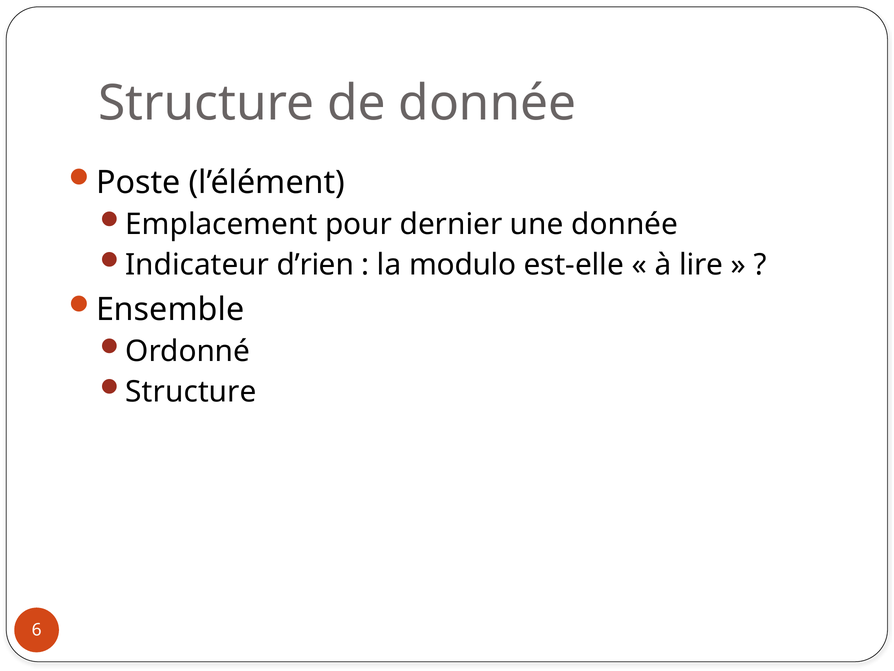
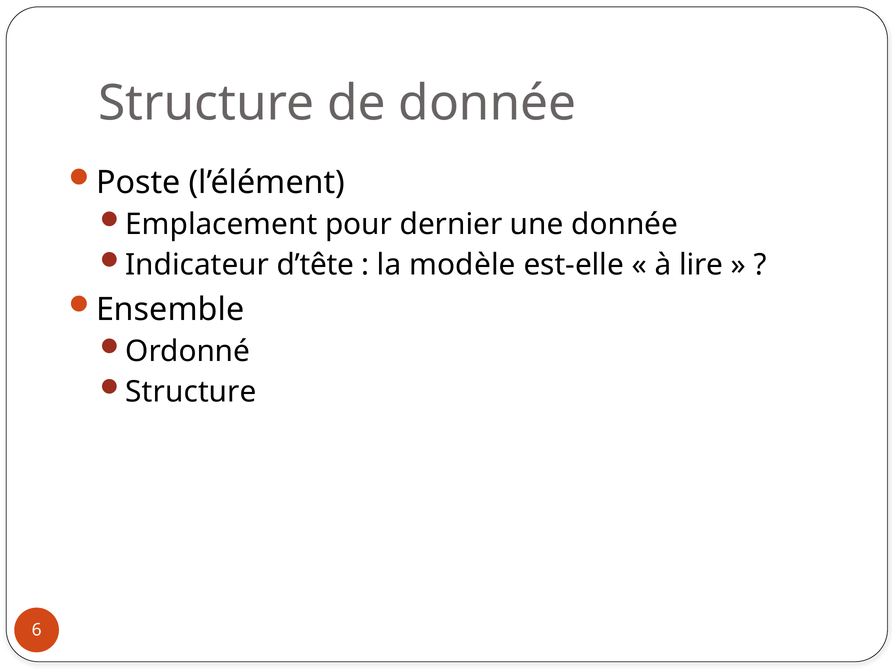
d’rien: d’rien -> d’tête (315, 265)
modulo: modulo -> modèle (462, 265)
